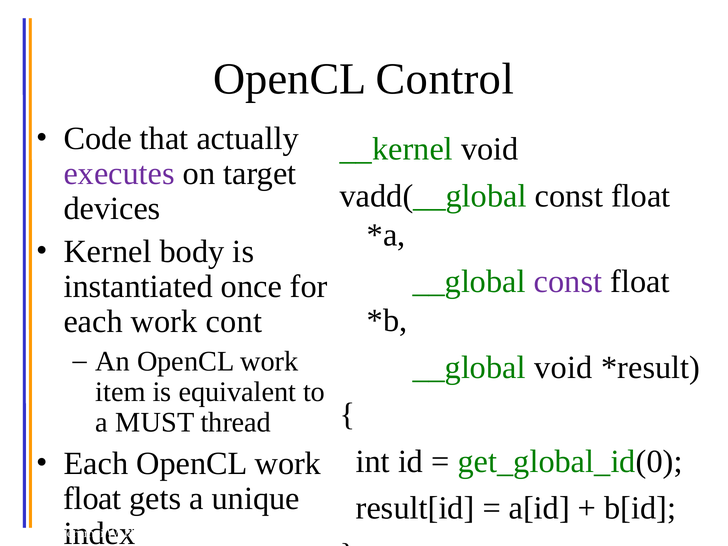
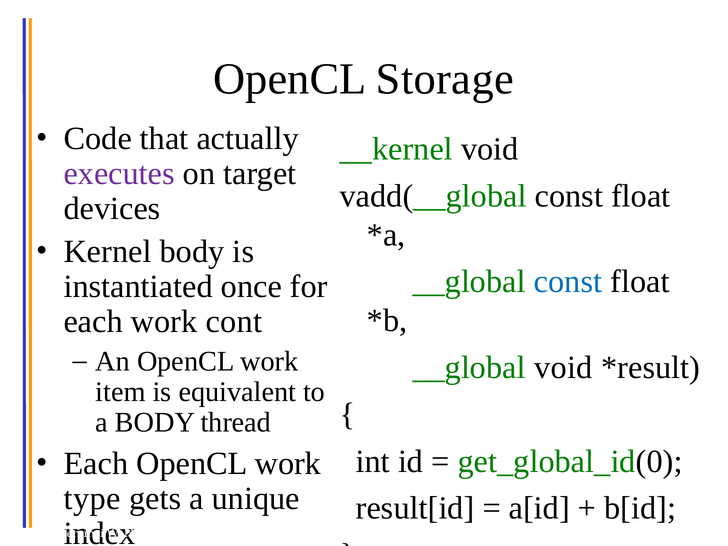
Control: Control -> Storage (445, 79)
const colour: purple -> blue (568, 282)
a MUST: MUST -> BODY (155, 423)
float: float -> type (92, 498)
